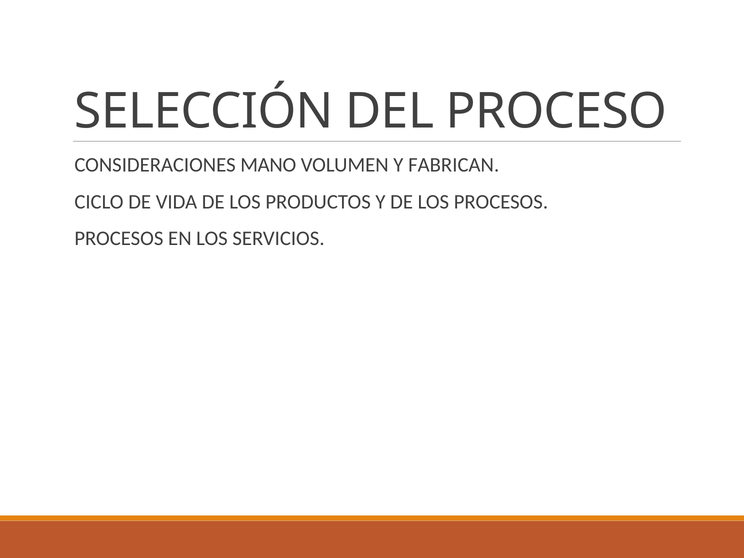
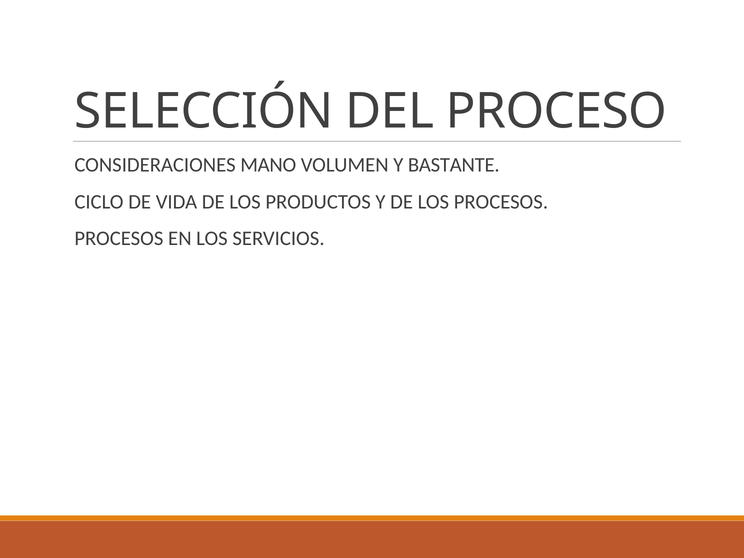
FABRICAN: FABRICAN -> BASTANTE (454, 165)
